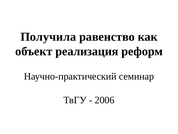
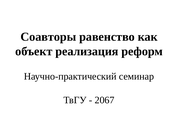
Получила: Получила -> Соавторы (48, 37)
2006: 2006 -> 2067 (105, 100)
